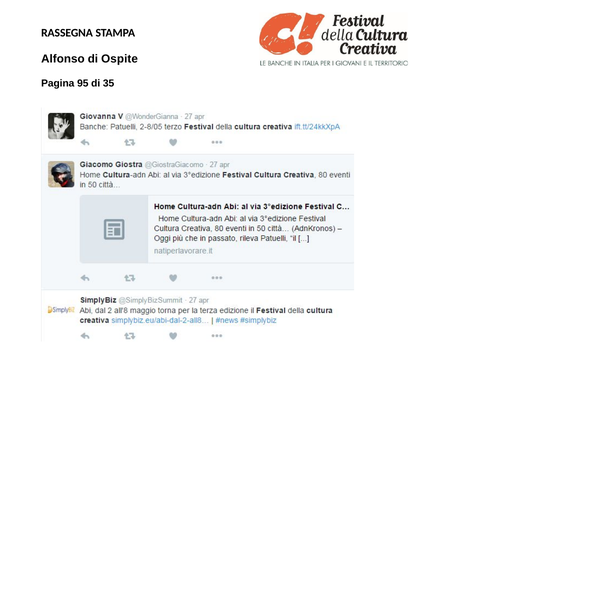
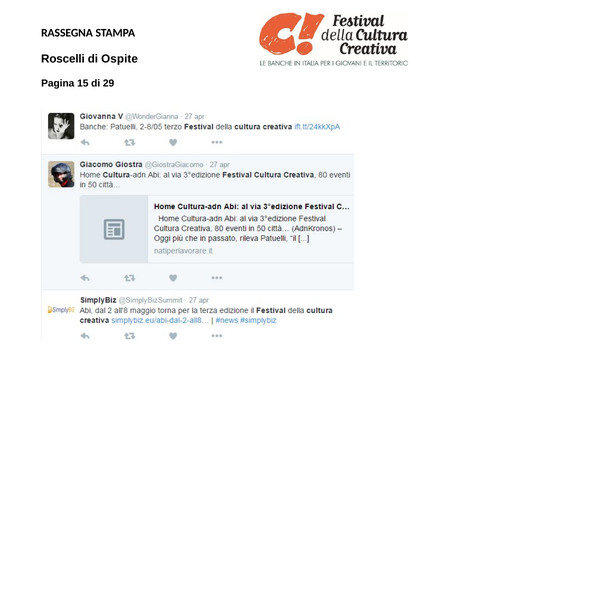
Alfonso: Alfonso -> Roscelli (63, 59)
95: 95 -> 15 (83, 83)
35: 35 -> 29 (109, 83)
